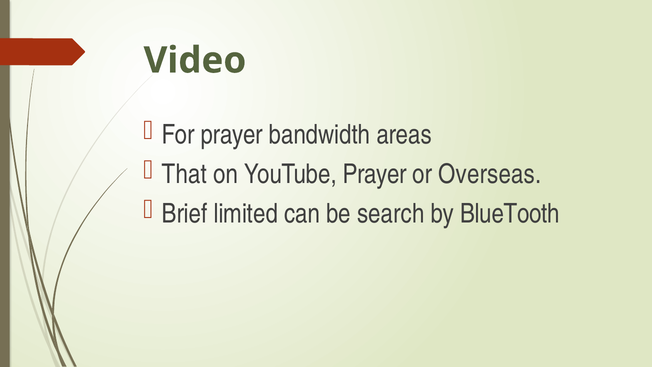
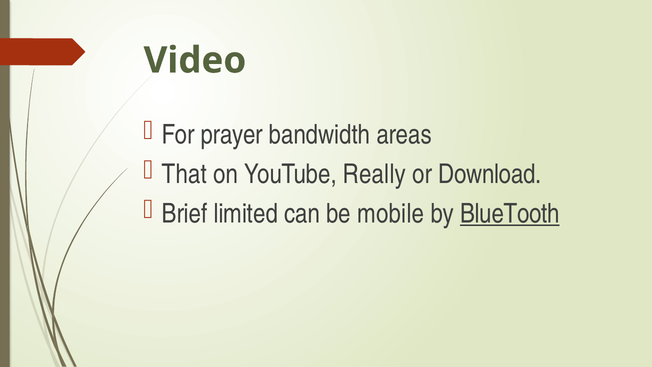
YouTube Prayer: Prayer -> Really (374, 174)
Overseas: Overseas -> Download (490, 174)
search: search -> mobile (391, 213)
BlueTooth underline: none -> present (510, 213)
